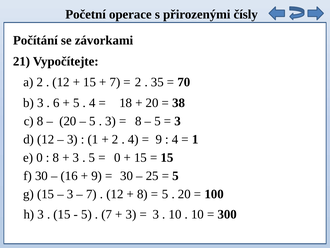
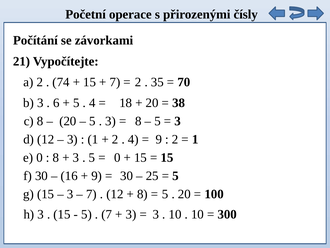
12: 12 -> 74 (61, 82)
4: 4 -> 2 (175, 139)
